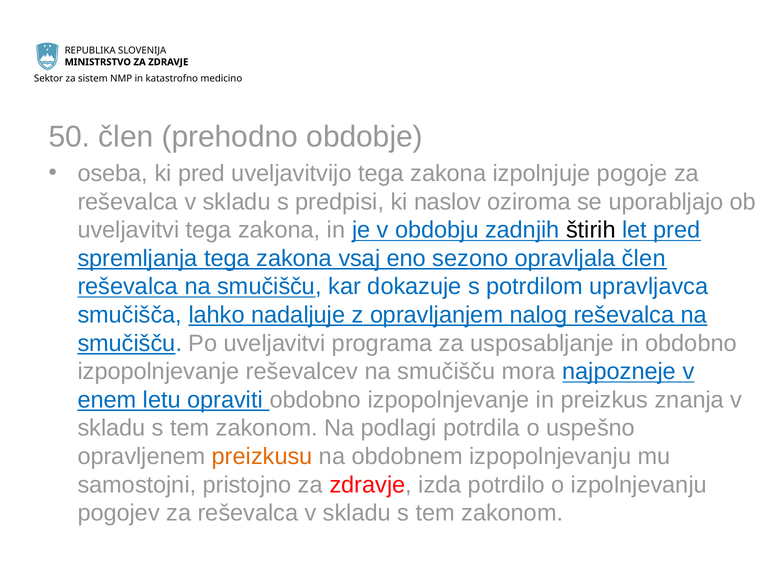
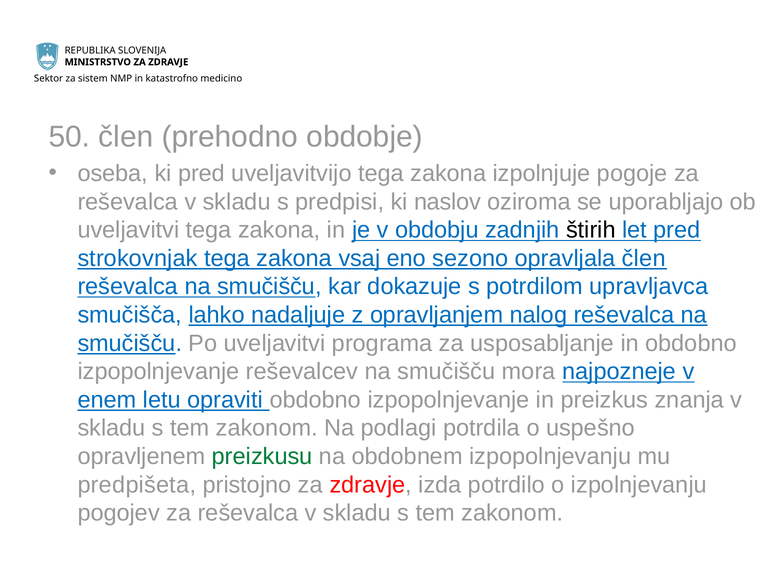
spremljanja: spremljanja -> strokovnjak (138, 258)
preizkusu colour: orange -> green (262, 456)
samostojni: samostojni -> predpišeta (137, 484)
